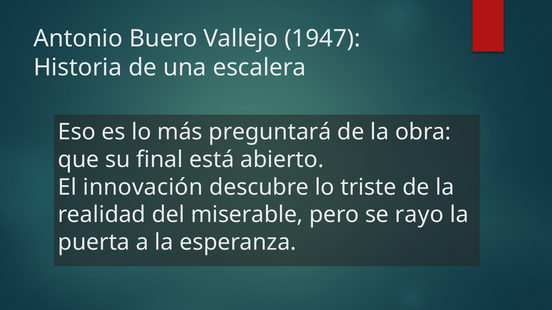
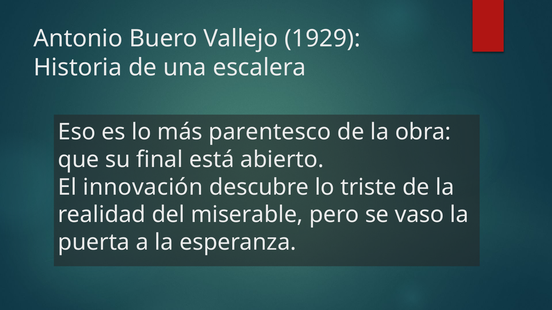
1947: 1947 -> 1929 (323, 39)
preguntará: preguntará -> parentesco (270, 132)
rayo: rayo -> vaso (419, 215)
